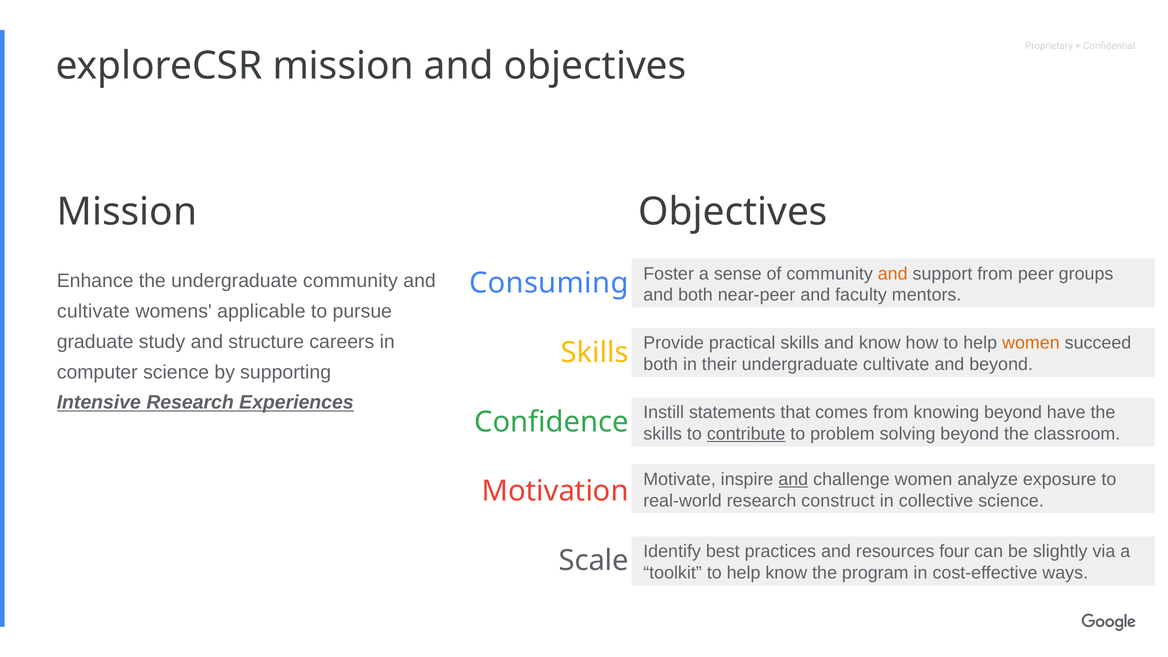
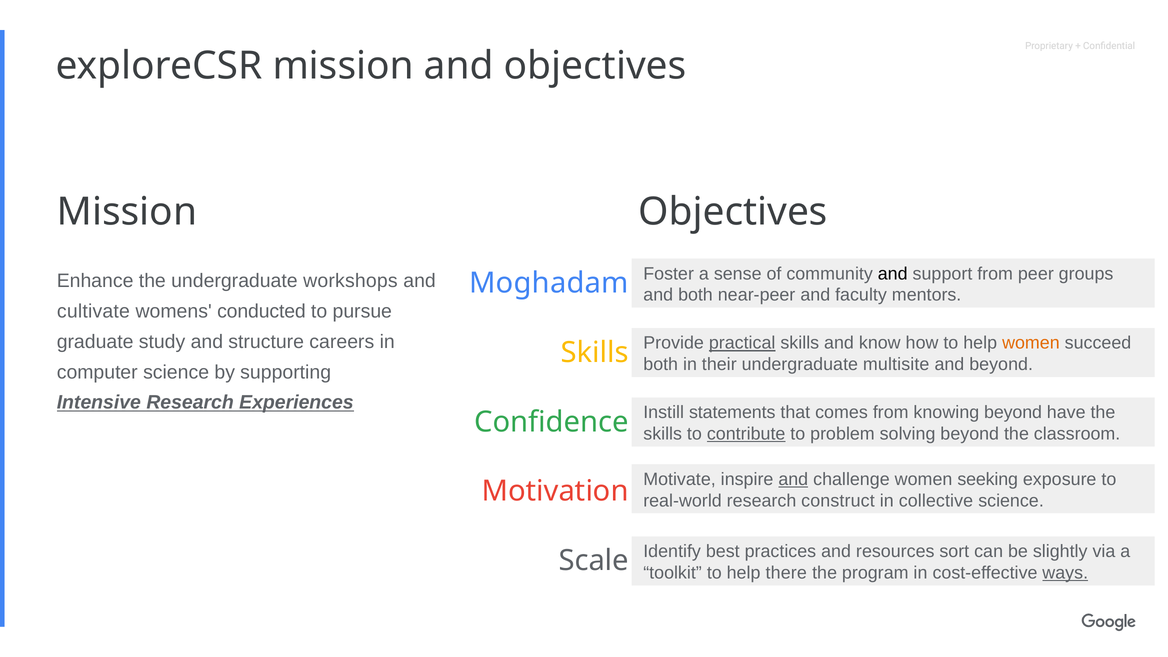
and colour: orange -> black (893, 274)
undergraduate community: community -> workshops (350, 281)
Consuming: Consuming -> Moghadam (549, 283)
applicable: applicable -> conducted (261, 311)
practical underline: none -> present (742, 343)
undergraduate cultivate: cultivate -> multisite (896, 365)
analyze: analyze -> seeking (988, 479)
four: four -> sort (954, 552)
help know: know -> there (786, 573)
ways underline: none -> present (1065, 573)
